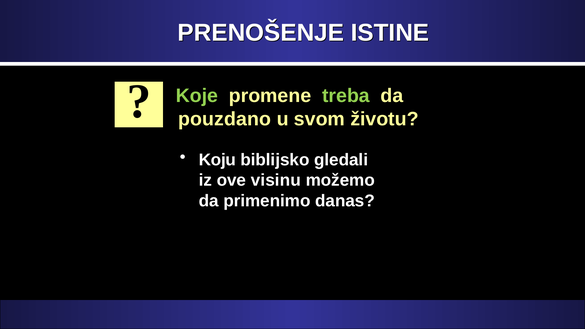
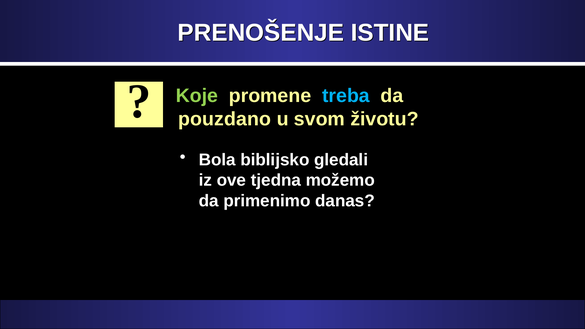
treba colour: light green -> light blue (346, 96)
Koju: Koju -> Bola (217, 160)
visinu: visinu -> tjedna (276, 180)
